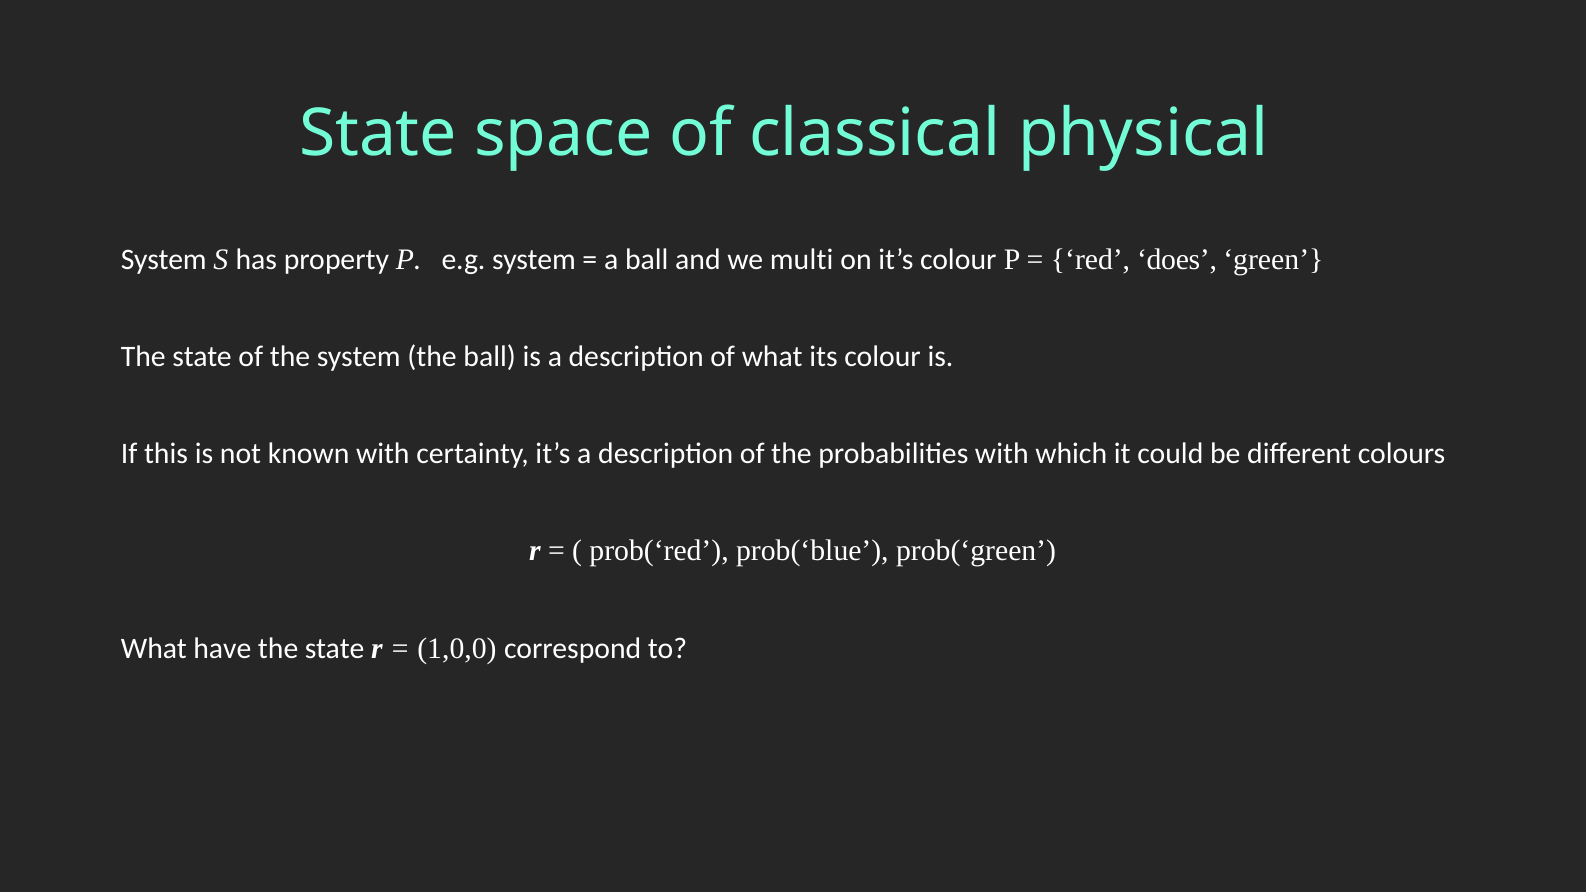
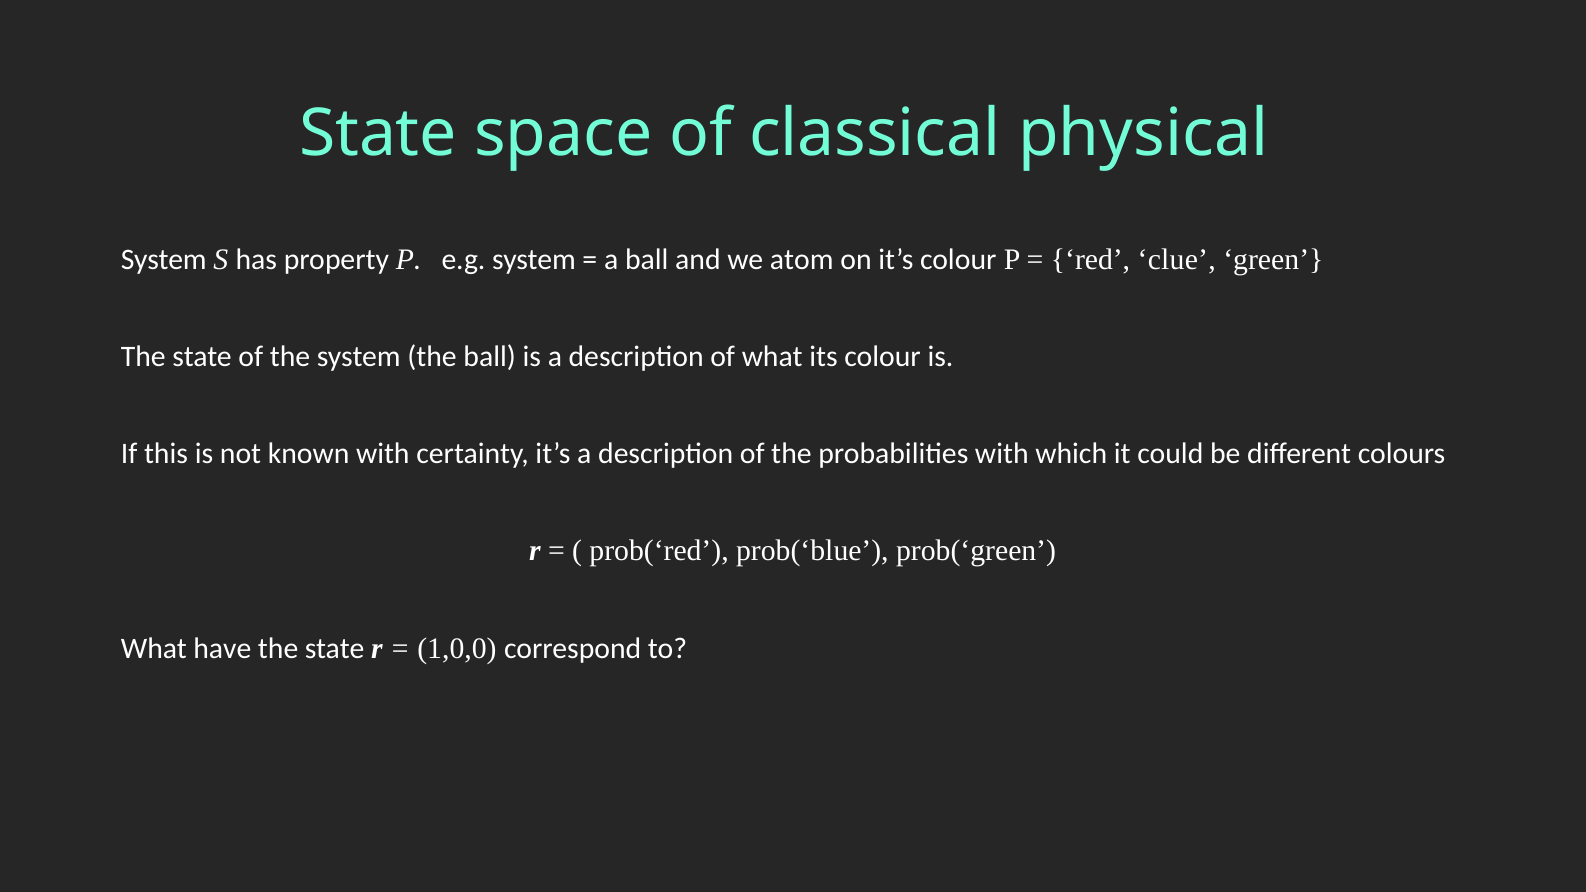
multi: multi -> atom (802, 259)
does: does -> clue (1177, 259)
